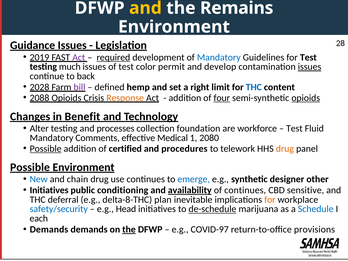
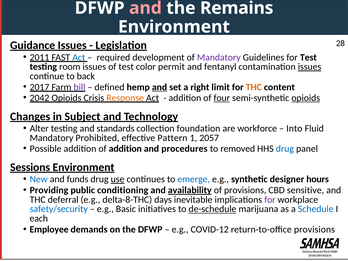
and colour: yellow -> pink (145, 8)
2019: 2019 -> 2011 (39, 57)
Act colour: purple -> blue (79, 57)
required underline: present -> none (113, 57)
Mandatory colour: blue -> purple (219, 57)
much: much -> room (70, 67)
develop: develop -> fentanyl (220, 67)
2028: 2028 -> 2017 (39, 87)
and underline: none -> present (160, 87)
THC colour: blue -> orange (254, 87)
2088: 2088 -> 2042 (39, 98)
Benefit: Benefit -> Subject (82, 116)
processes: processes -> standards (116, 128)
Test: Test -> Into (294, 128)
Comments: Comments -> Prohibited (97, 138)
Medical: Medical -> Pattern (172, 138)
2080: 2080 -> 2057 (209, 138)
Possible underline: present -> none (46, 149)
of certified: certified -> addition (125, 149)
telework: telework -> removed (238, 149)
drug colour: orange -> blue (285, 149)
Possible: Possible -> Sessions (30, 167)
chain: chain -> funds (78, 179)
use underline: none -> present (118, 179)
other: other -> hours (318, 179)
Initiatives: Initiatives -> Providing (49, 190)
of continues: continues -> provisions (245, 190)
plan: plan -> days (163, 200)
for colour: orange -> purple (270, 200)
Head: Head -> Basic (126, 209)
Demands: Demands -> Employee (49, 229)
the underline: present -> none (129, 229)
COVID-97: COVID-97 -> COVID-12 (210, 229)
